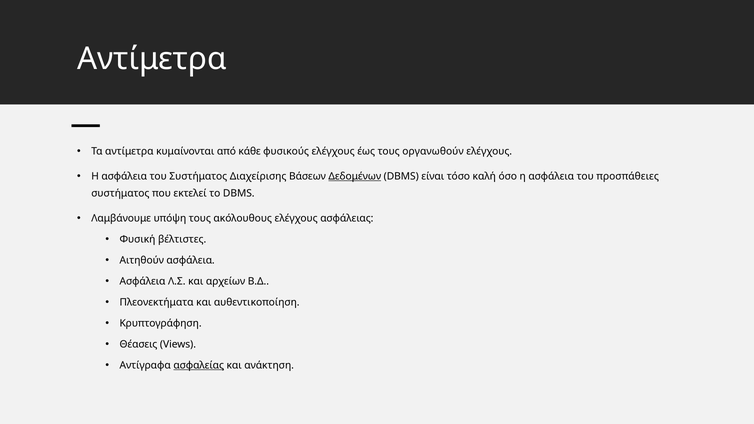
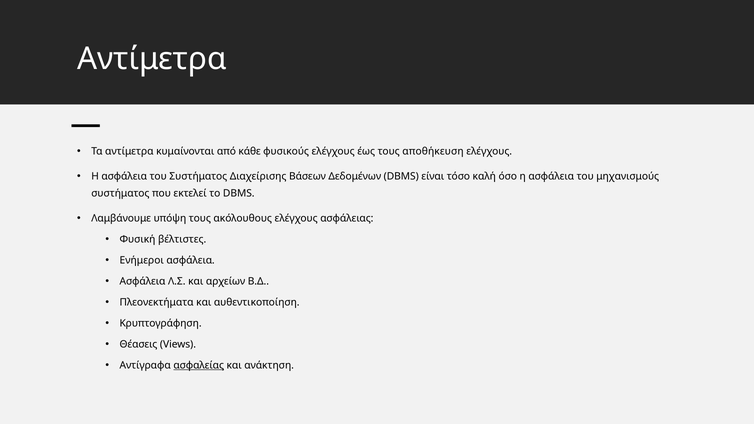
οργανωθούν: οργανωθούν -> αποθήκευση (433, 152)
Δεδομένων underline: present -> none (355, 177)
προσπάθειες: προσπάθειες -> μηχανισμούς (628, 177)
Αιτηθούν: Αιτηθούν -> Ενήμεροι (142, 261)
